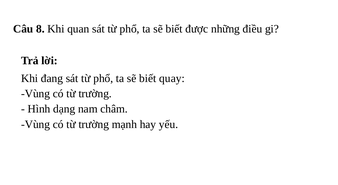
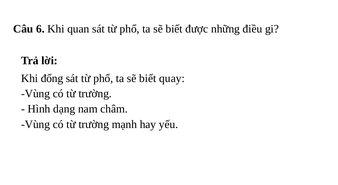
8: 8 -> 6 (40, 29)
đang: đang -> đổng (52, 78)
